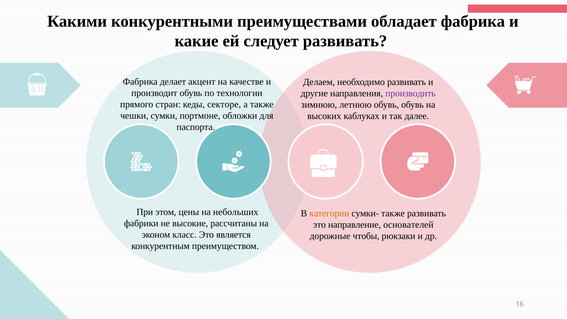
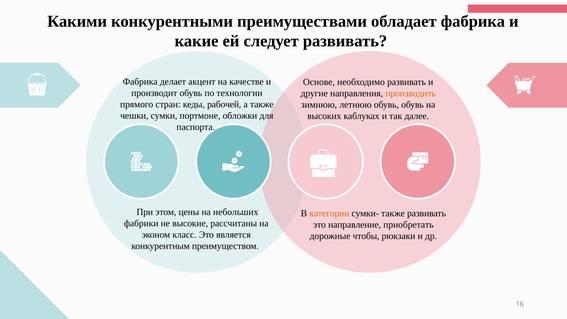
Делаем: Делаем -> Основе (319, 82)
производить colour: purple -> orange (411, 93)
секторе: секторе -> рабочей (224, 104)
основателей: основателей -> приобретать (408, 225)
